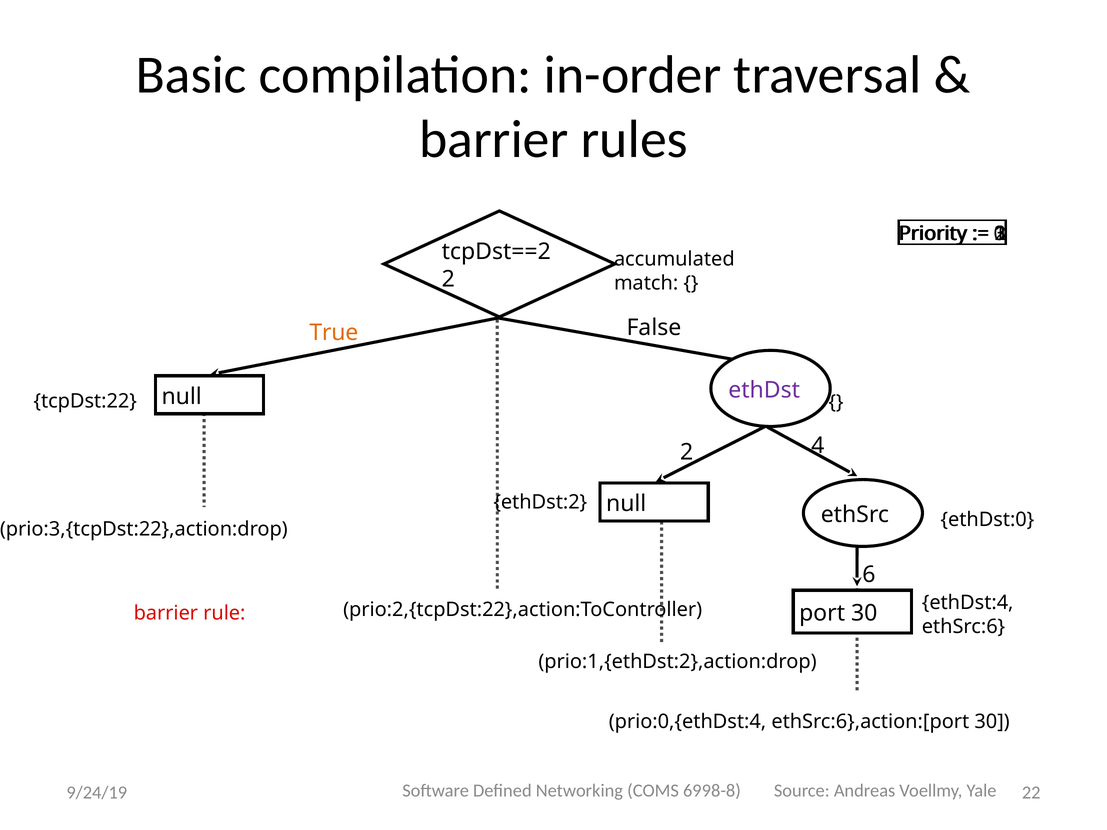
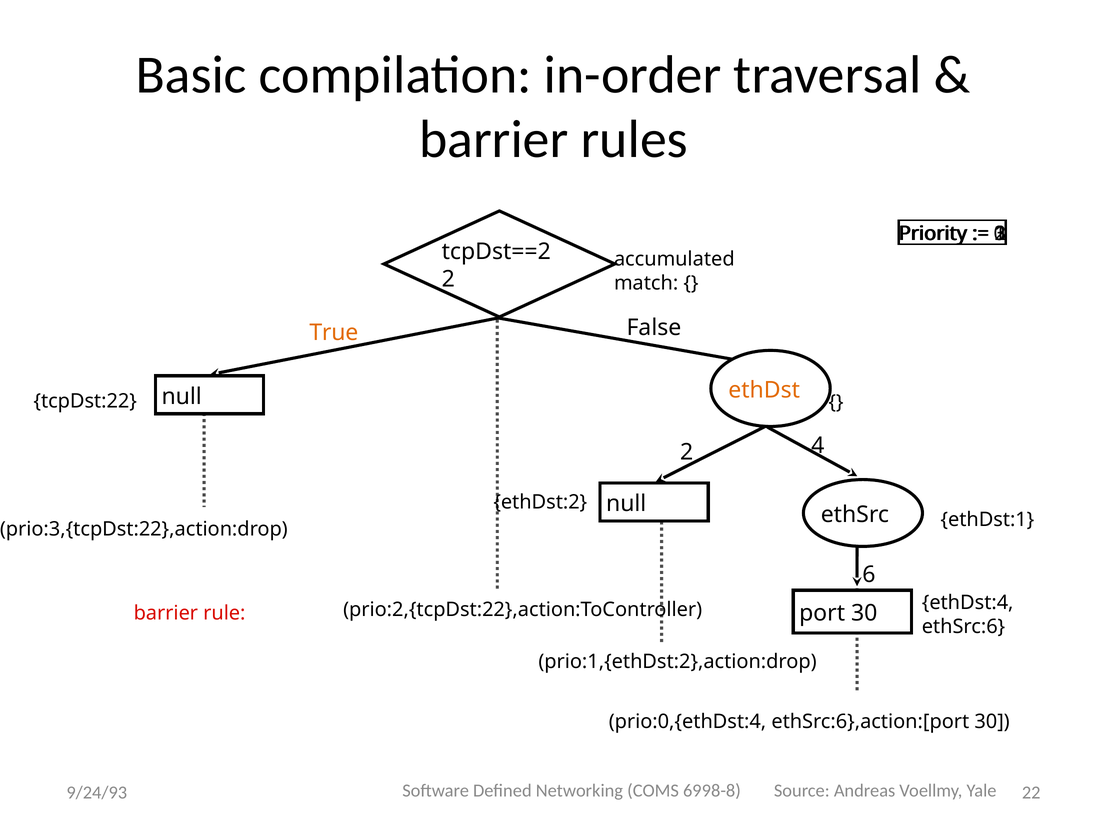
ethDst colour: purple -> orange (764, 390)
ethDst:0: ethDst:0 -> ethDst:1 (987, 520)
9/24/19: 9/24/19 -> 9/24/93 (97, 793)
